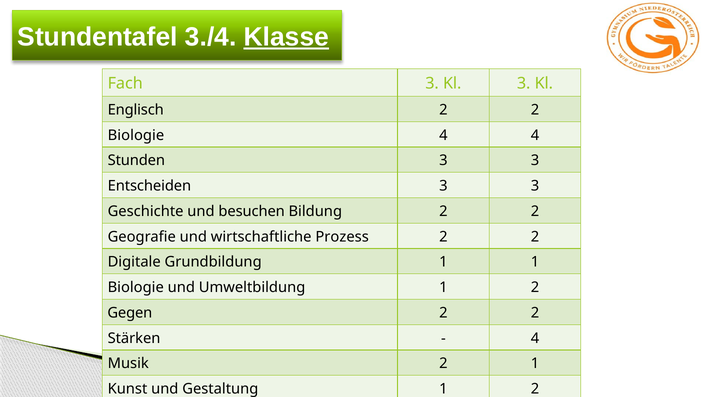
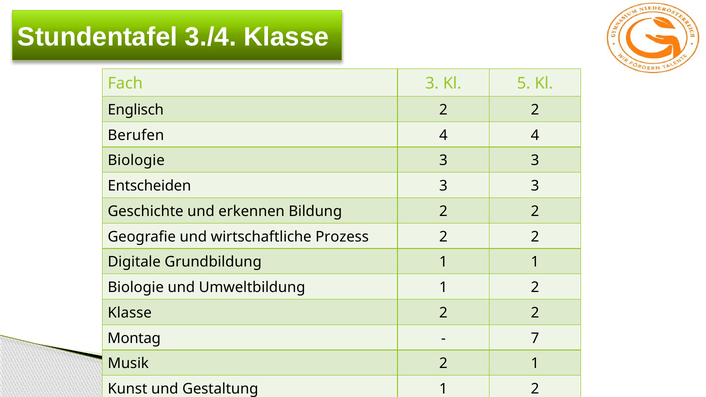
Klasse underline: present -> none (286, 37)
Kl 3: 3 -> 5 (524, 83)
Biologie: Biologie -> Berufen (136, 135)
Stunden: Stunden -> Biologie (136, 161)
besuchen: besuchen -> erkennen (252, 211)
Gegen: Gegen -> Klasse (130, 313)
Stärken: Stärken -> Montag (134, 338)
4: 4 -> 7 (535, 338)
